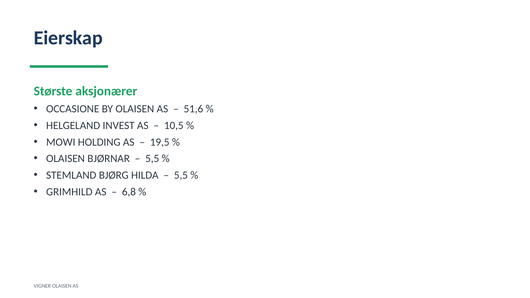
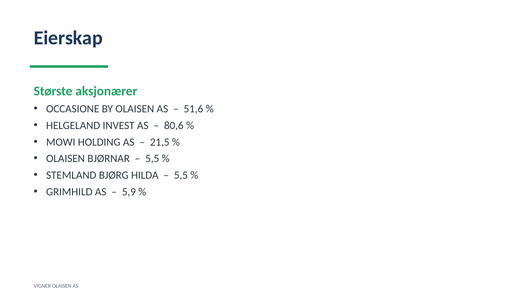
10,5: 10,5 -> 80,6 (174, 126)
19,5: 19,5 -> 21,5 (160, 142)
6,8: 6,8 -> 5,9 (129, 192)
